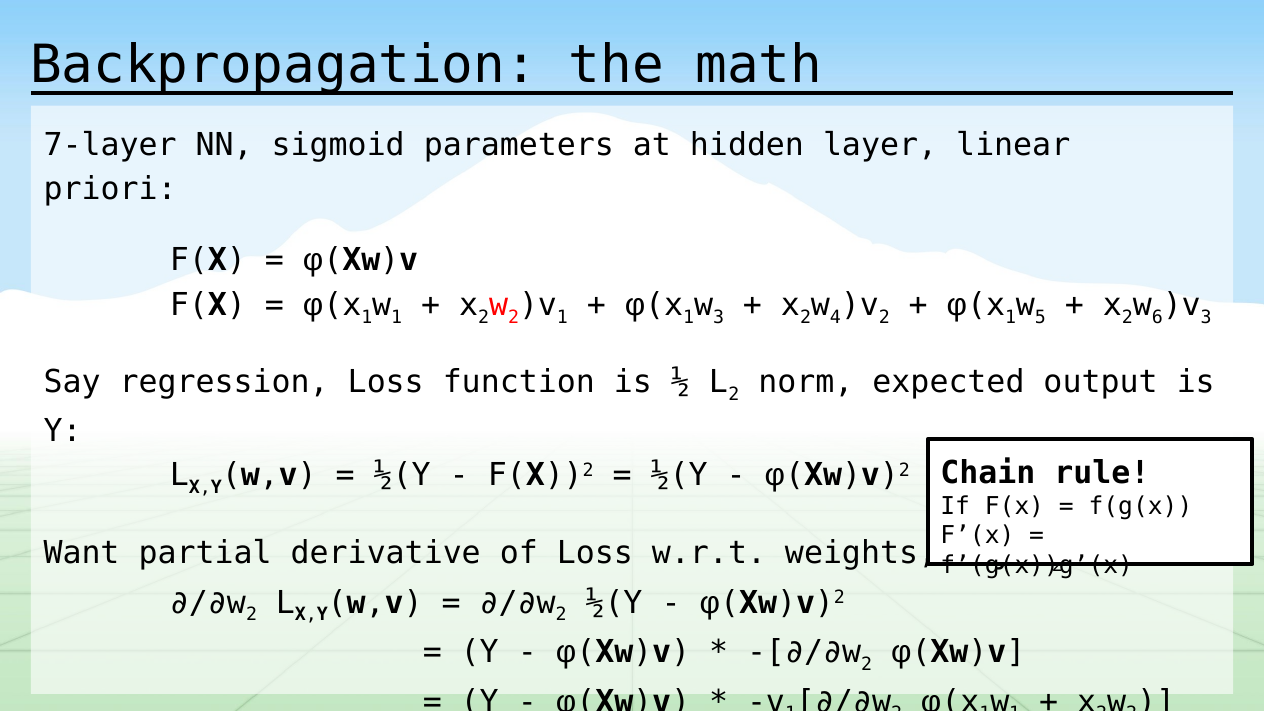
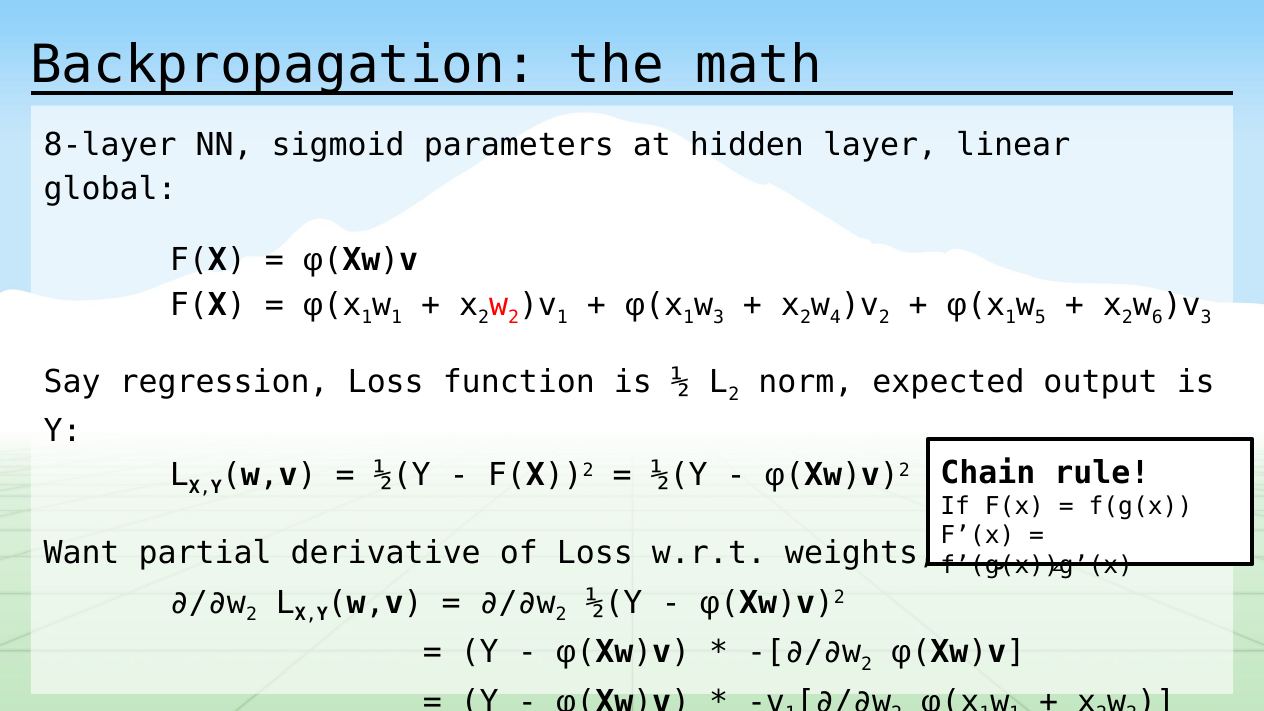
7-layer: 7-layer -> 8-layer (110, 145)
priori: priori -> global (110, 189)
